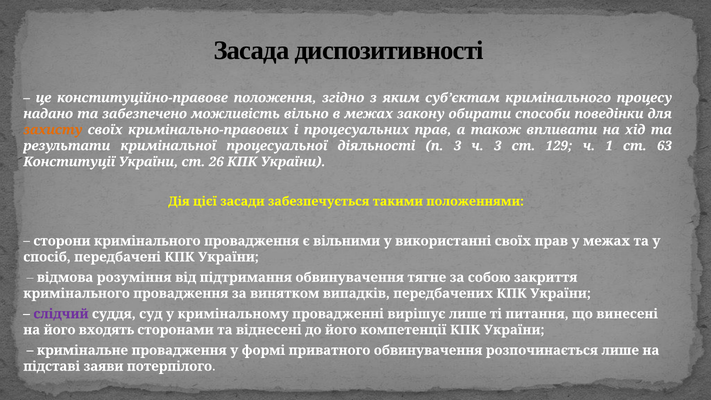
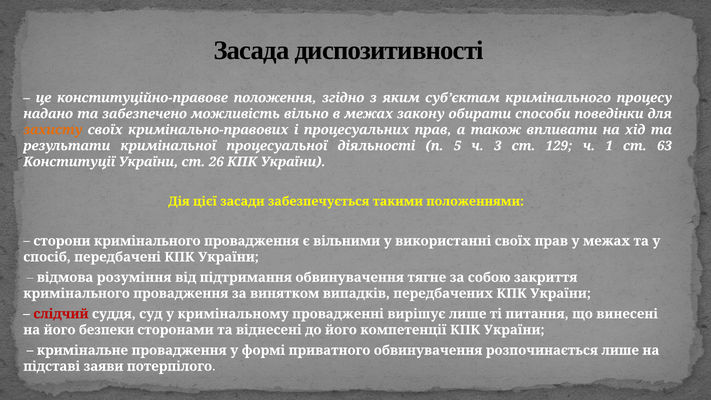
п 3: 3 -> 5 (457, 146)
слідчий colour: purple -> red (61, 314)
входять: входять -> безпеки (106, 330)
